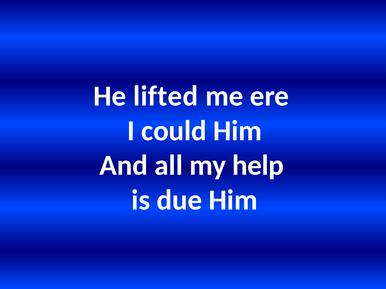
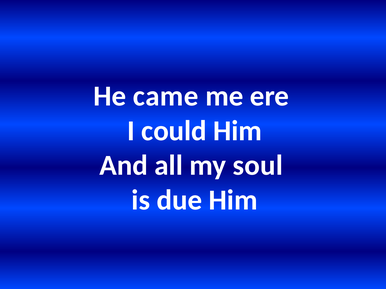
lifted: lifted -> came (166, 96)
help: help -> soul (258, 166)
